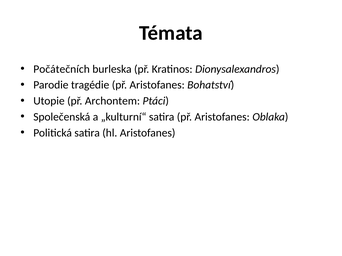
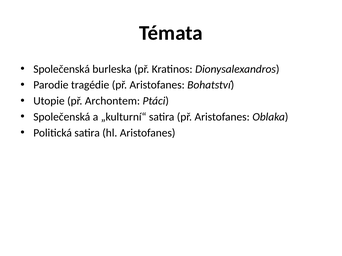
Počátečních: Počátečních -> Společenská (62, 69)
